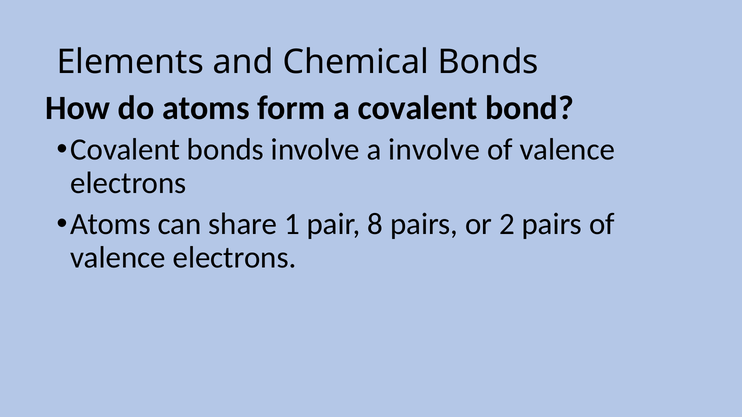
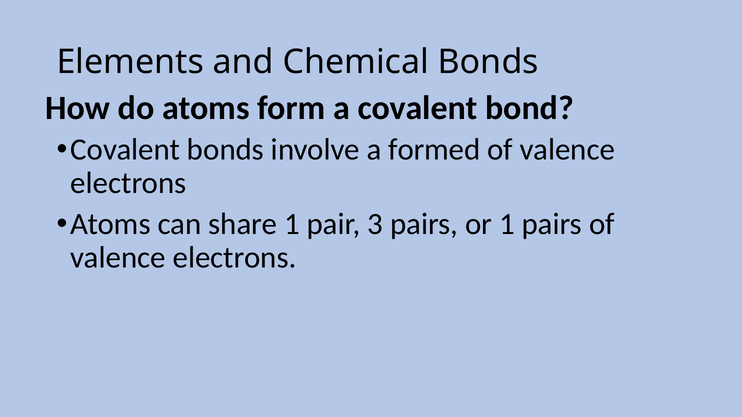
a involve: involve -> formed (434, 150)
8: 8 -> 3 (375, 224)
or 2: 2 -> 1 (507, 224)
